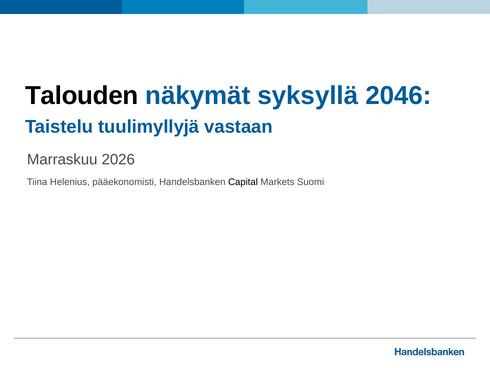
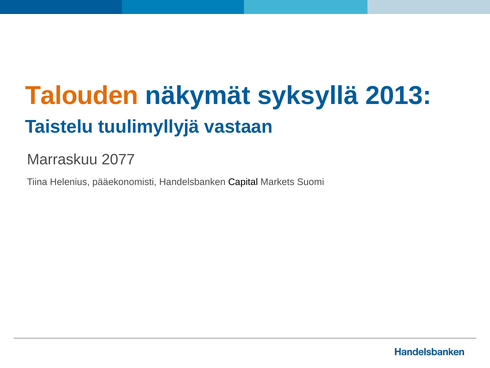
Talouden colour: black -> orange (82, 96)
2046: 2046 -> 2013 (398, 96)
2026: 2026 -> 2077 (118, 159)
